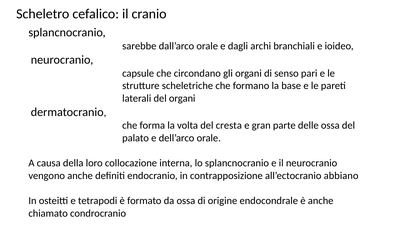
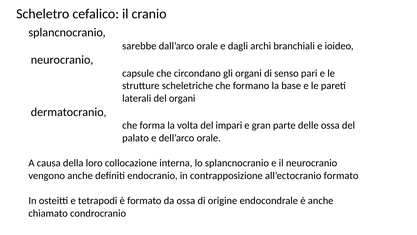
cresta: cresta -> impari (229, 125)
all’ectocranio abbiano: abbiano -> formato (341, 175)
